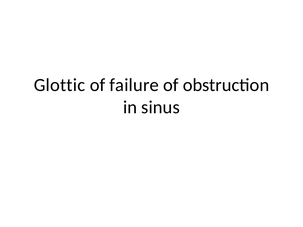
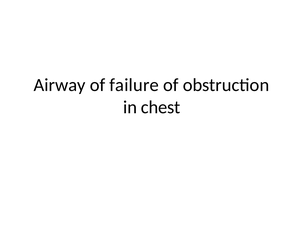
Glottic: Glottic -> Airway (60, 85)
sinus: sinus -> chest (161, 107)
